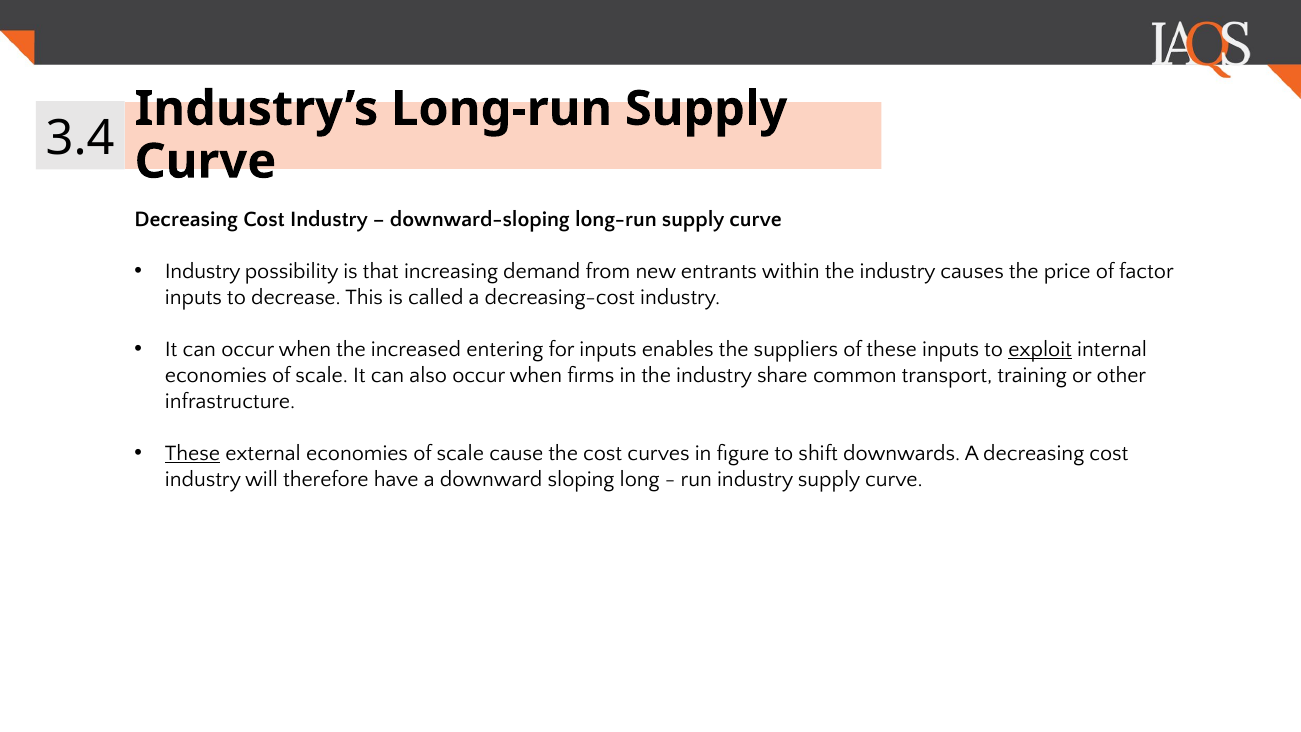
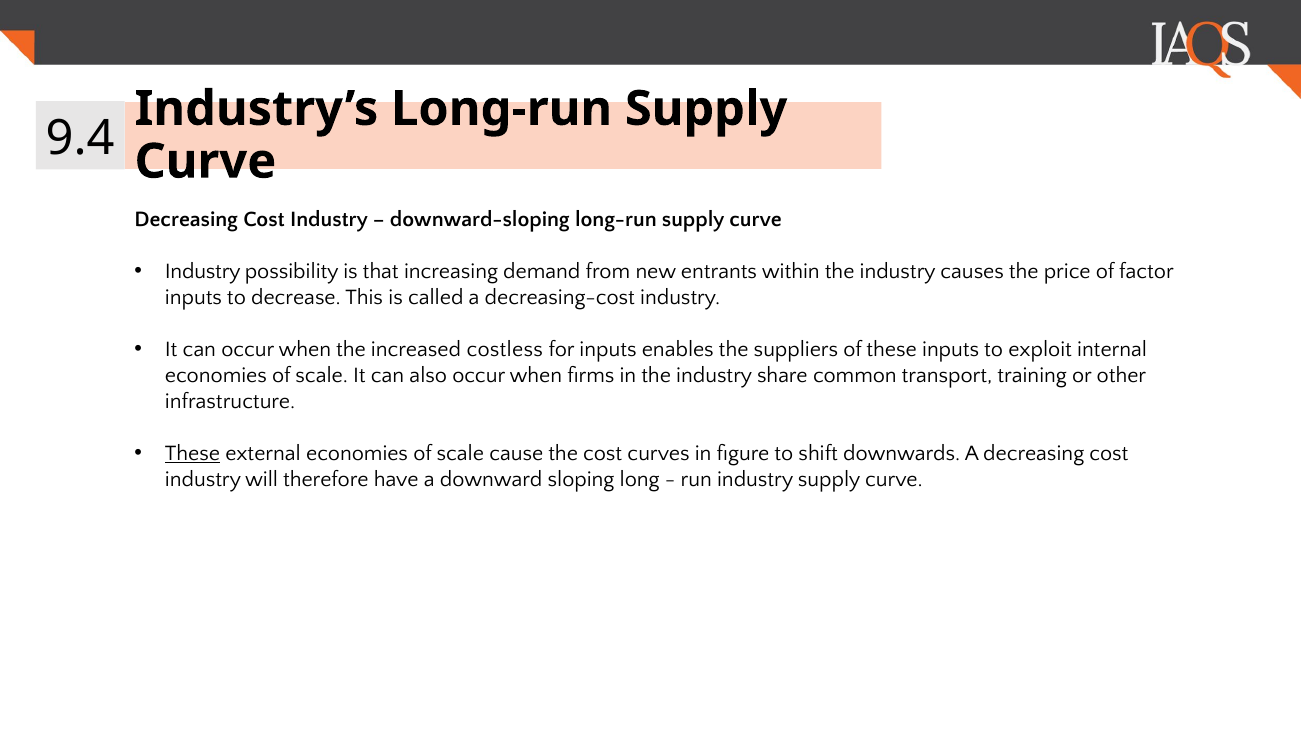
3.4: 3.4 -> 9.4 (80, 139)
entering: entering -> costless (505, 349)
exploit underline: present -> none (1040, 349)
